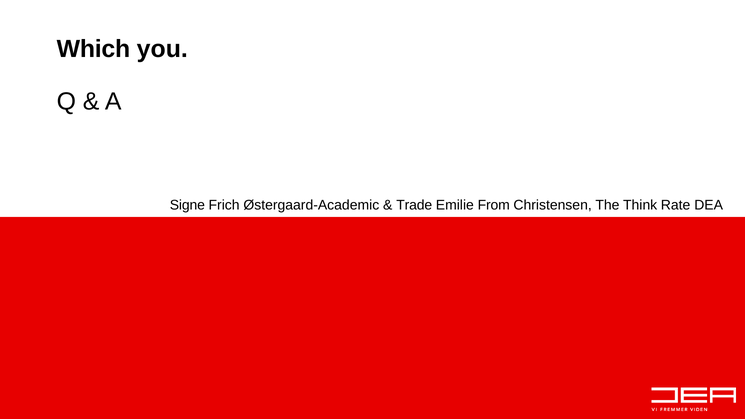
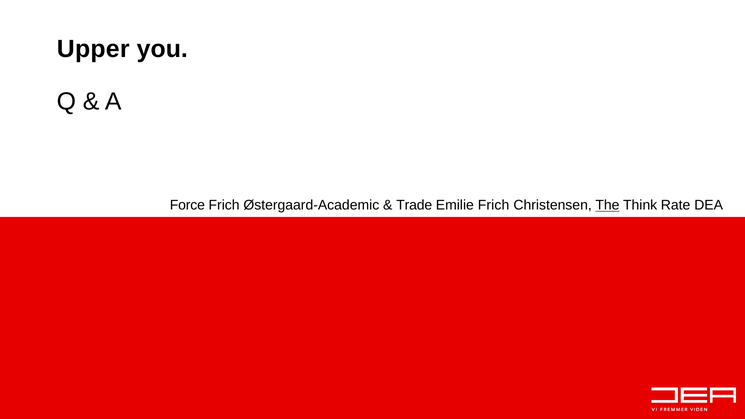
Which: Which -> Upper (93, 49)
Signe: Signe -> Force (187, 205)
Emilie From: From -> Frich (494, 205)
The underline: none -> present (607, 205)
